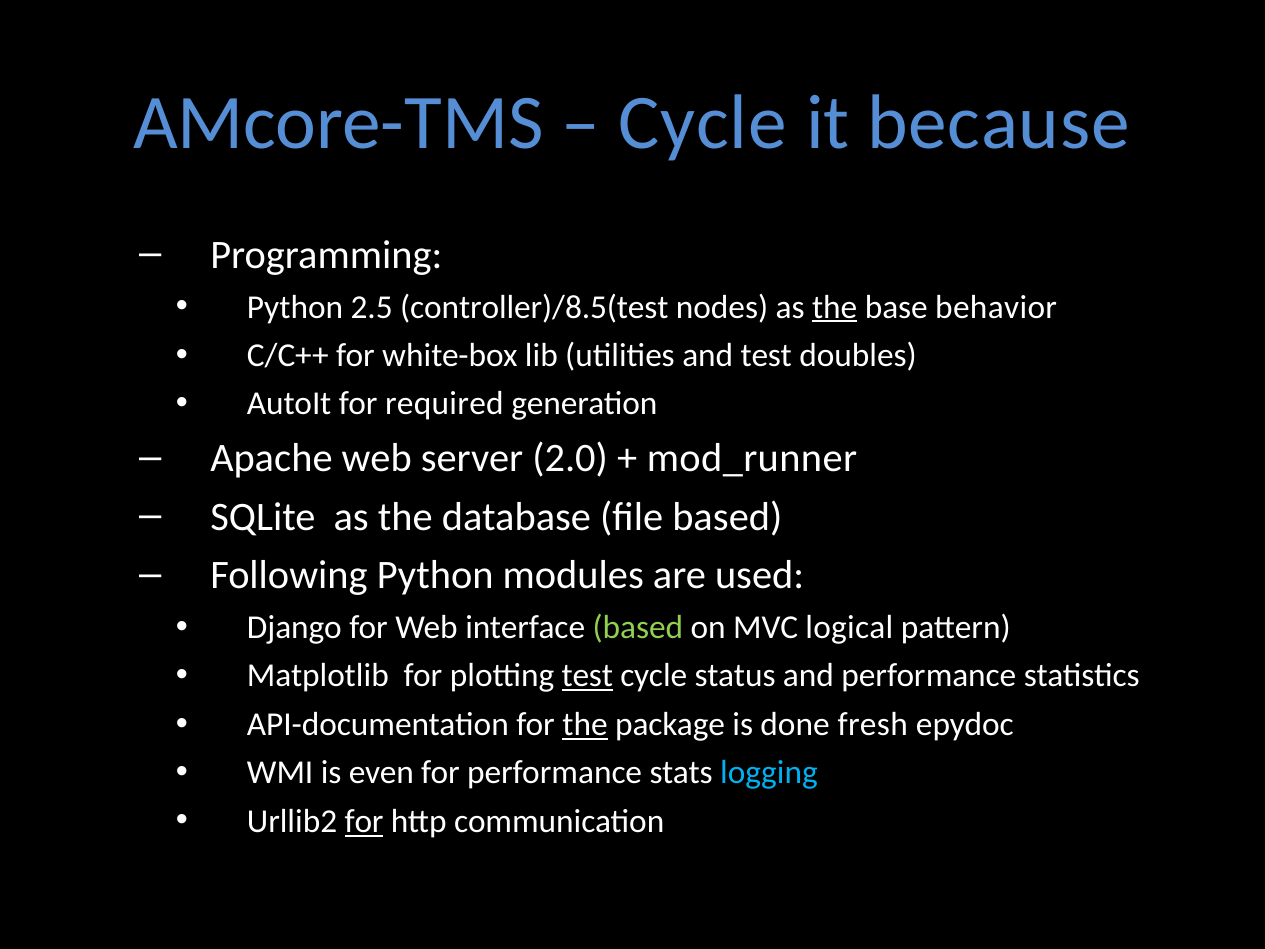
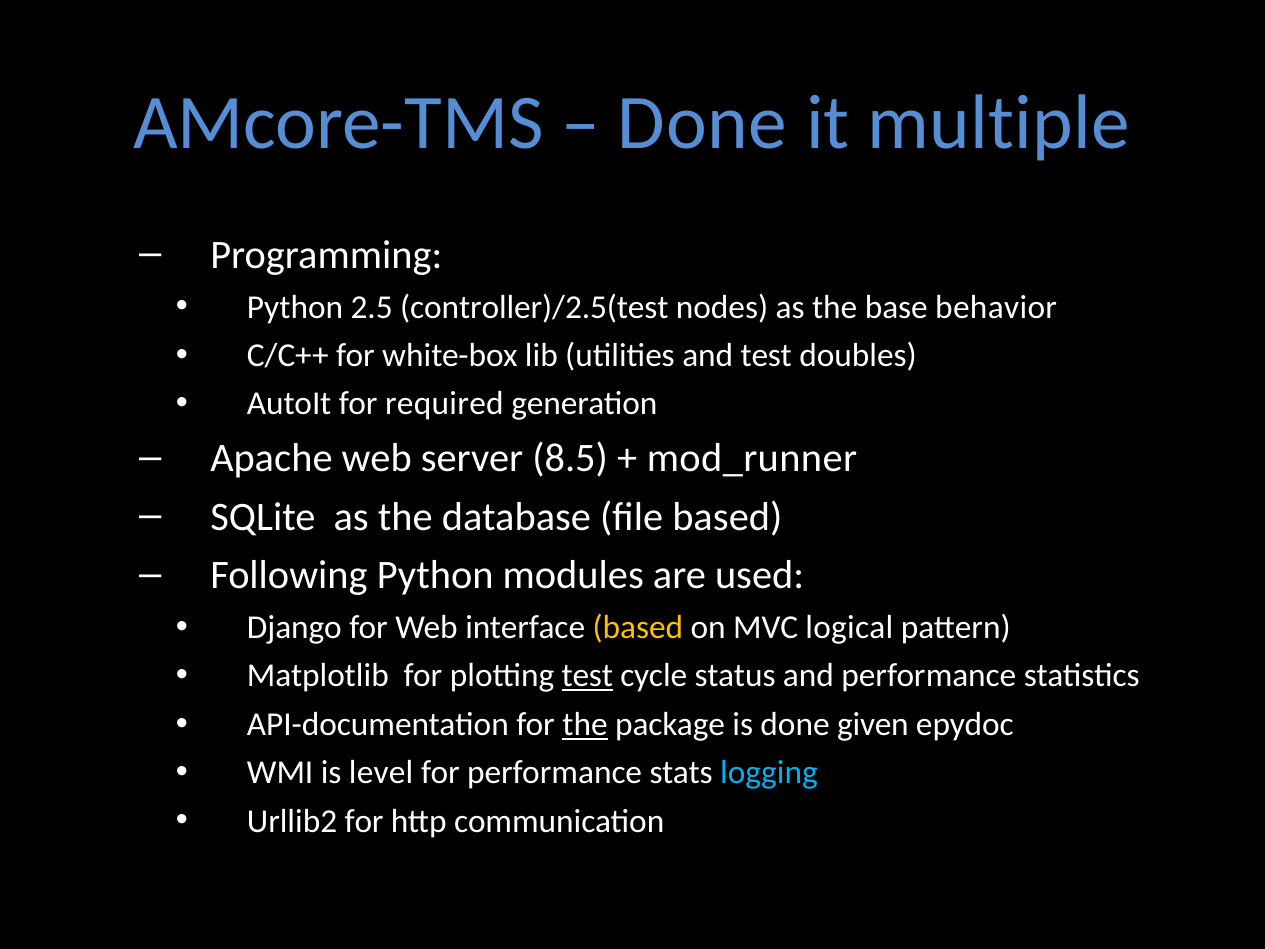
Cycle: Cycle -> Done (702, 122)
because: because -> multiple (999, 122)
controller)/8.5(test: controller)/8.5(test -> controller)/2.5(test (534, 307)
the underline: present -> none (835, 307)
2.0: 2.0 -> 8.5 (570, 458)
based colour: light green -> yellow (638, 627)
fresh: fresh -> given (873, 724)
even: even -> level (381, 773)
for underline: present -> none (364, 821)
